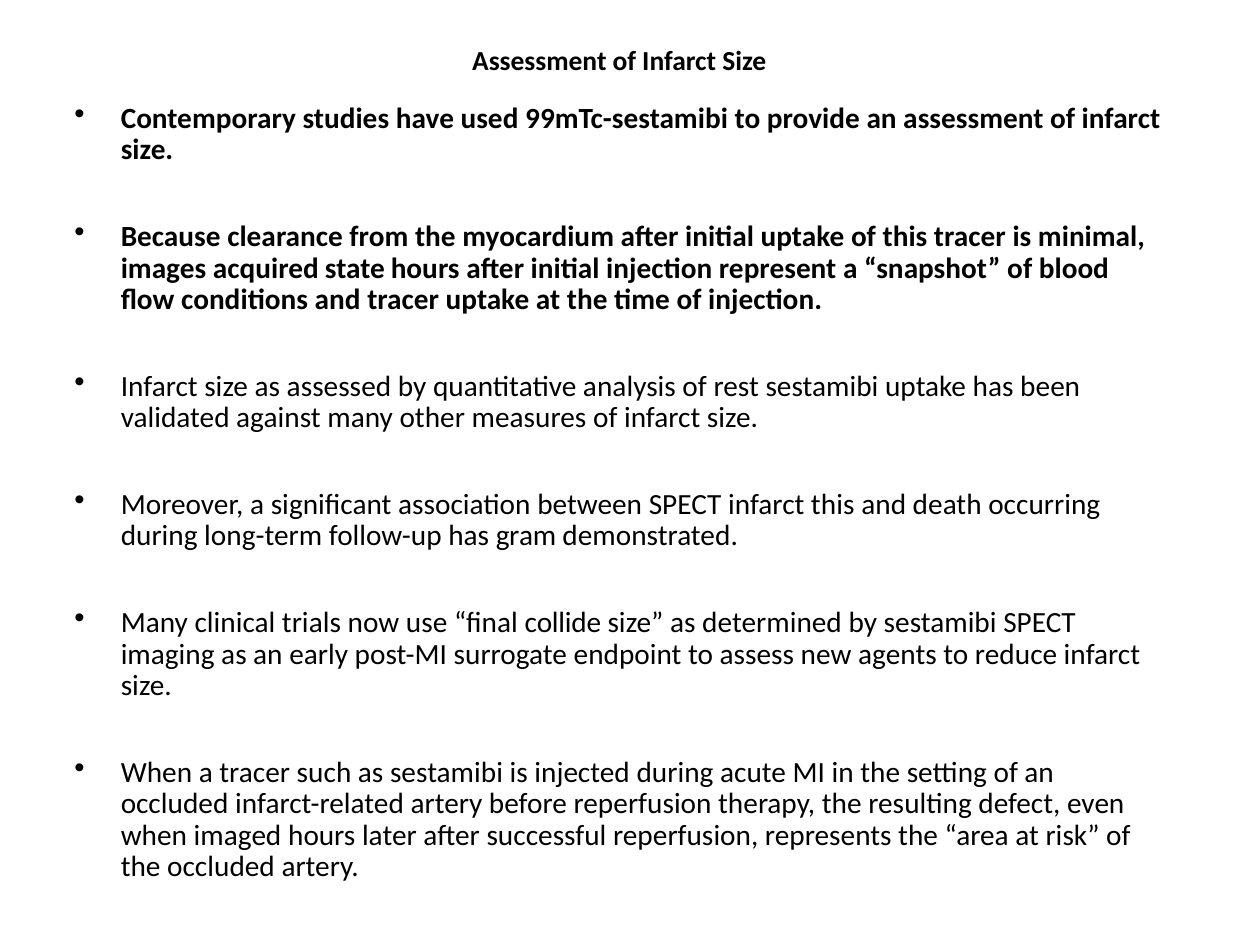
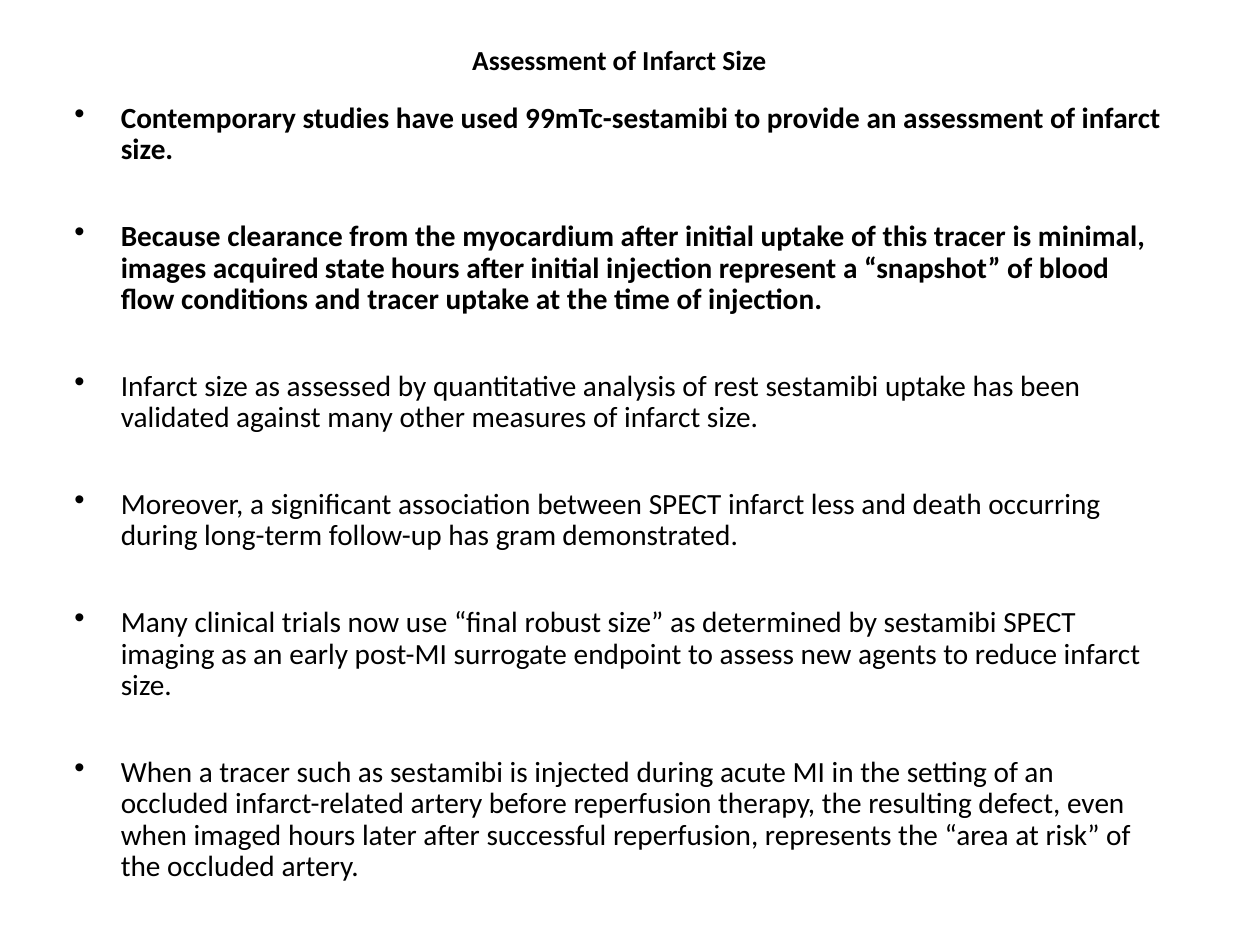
infarct this: this -> less (833, 505)
collide: collide -> robust (563, 623)
